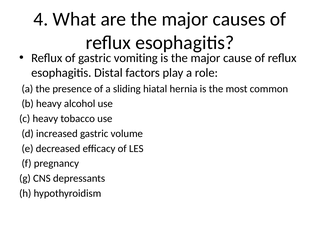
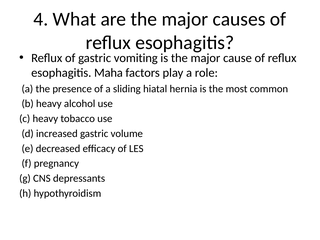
Distal: Distal -> Maha (108, 73)
